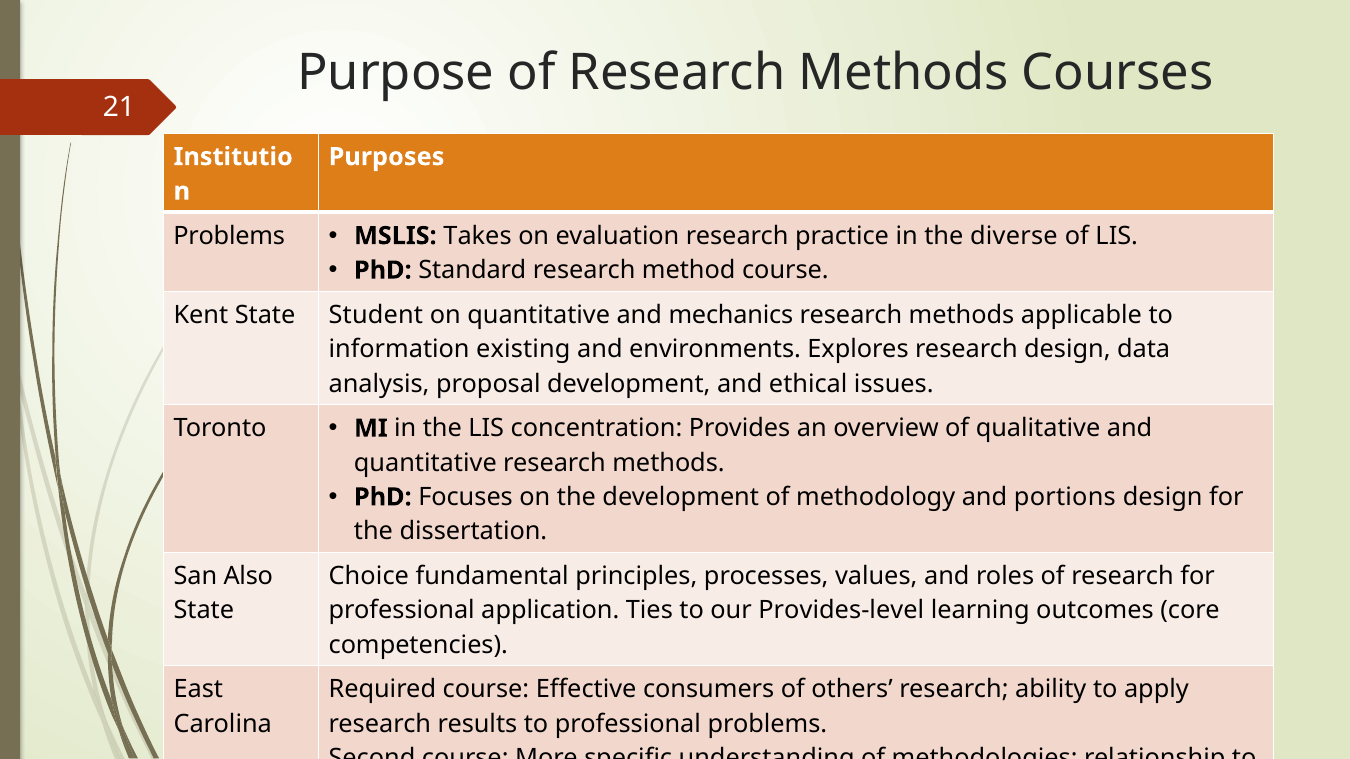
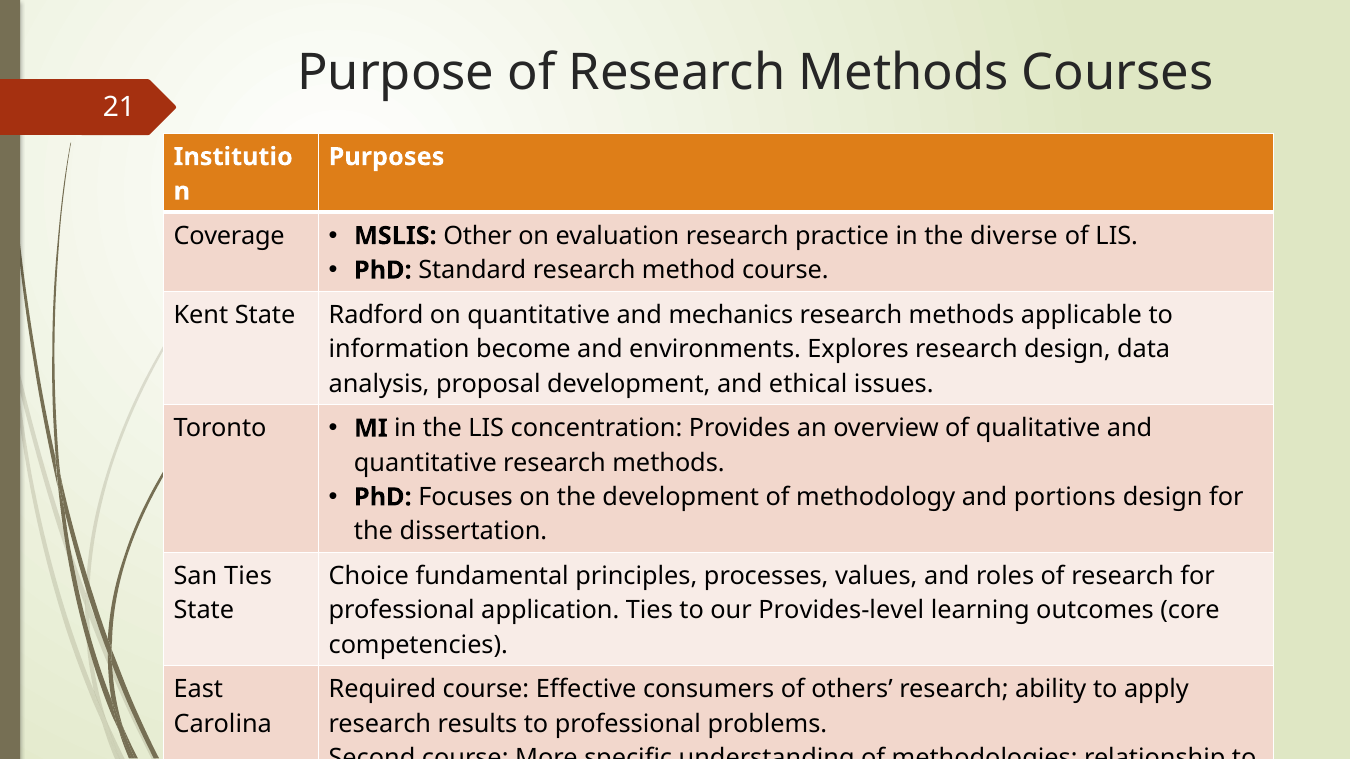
Problems: Problems -> Coverage (229, 236)
Takes: Takes -> Other (478, 236)
Student: Student -> Radford (376, 315)
existing: existing -> become (523, 349)
San Also: Also -> Ties (248, 576)
